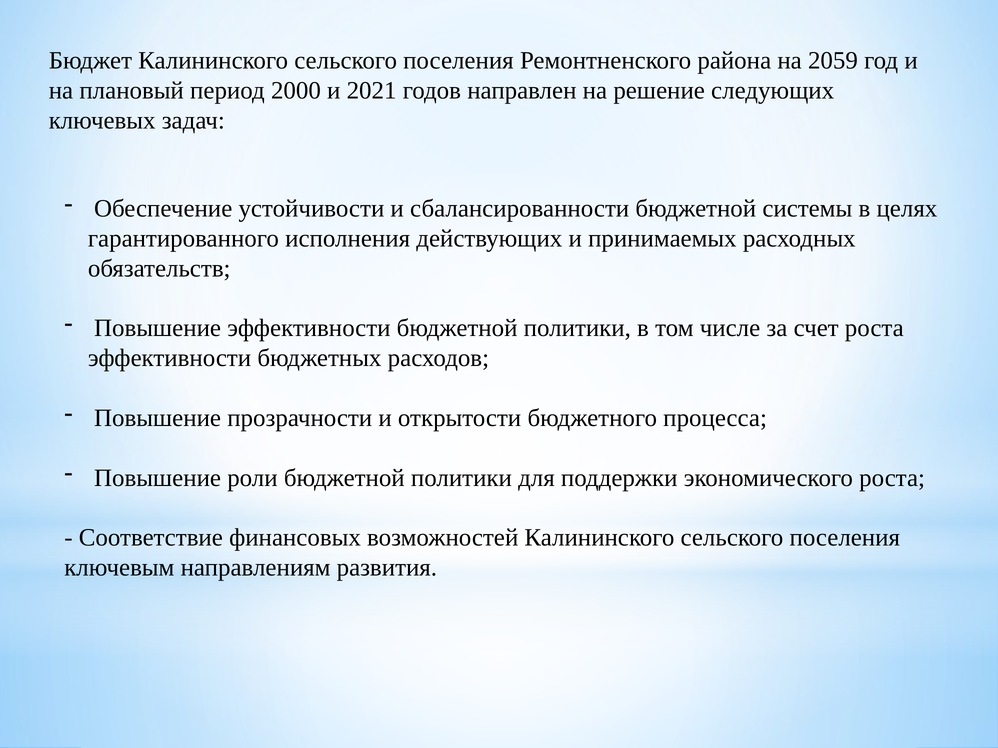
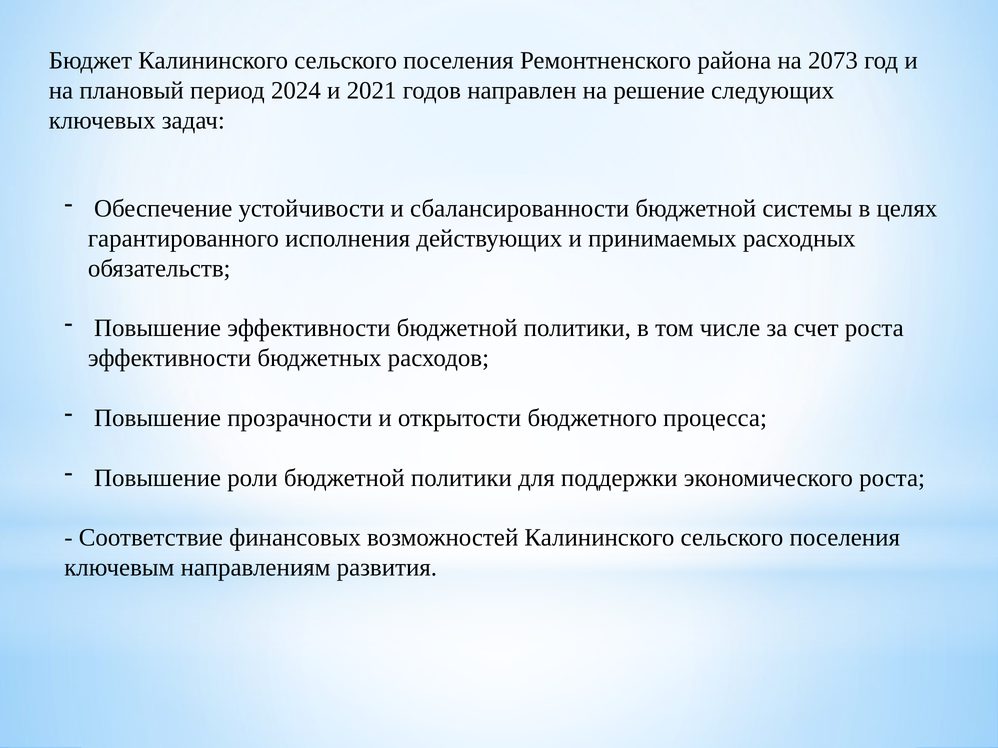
2059: 2059 -> 2073 (833, 61)
2000: 2000 -> 2024 (296, 91)
